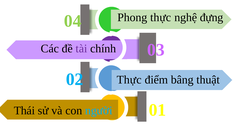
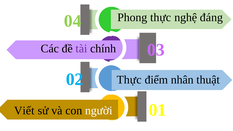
đựng: đựng -> đáng (211, 17)
bâng: bâng -> nhân (182, 80)
Thái: Thái -> Viết (24, 111)
người colour: light blue -> white (99, 111)
